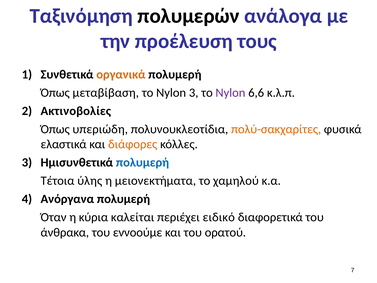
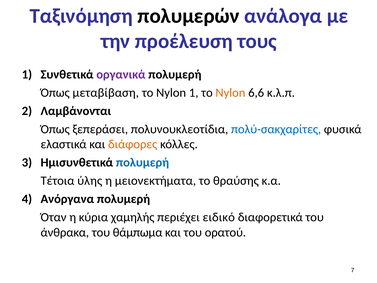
οργανικά colour: orange -> purple (121, 74)
Nylon 3: 3 -> 1 (194, 93)
Nylon colour: purple -> orange (230, 93)
Ακτινοβολίες: Ακτινοβολίες -> Λαμβάνονται (76, 111)
υπεριώδη: υπεριώδη -> ξεπεράσει (100, 129)
πολύ-σακχαρίτες colour: orange -> blue (276, 129)
χαμηλού: χαμηλού -> θραύσης (236, 181)
καλείται: καλείται -> χαμηλής (133, 217)
εννοούμε: εννοούμε -> θάμπωμα (138, 232)
